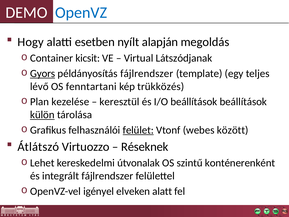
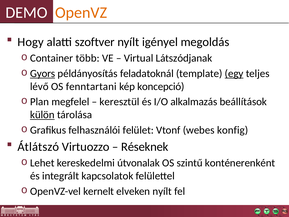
OpenVZ colour: blue -> orange (81, 12)
esetben: esetben -> szoftver (95, 42)
alapján: alapján -> igényel (160, 42)
kicsit: kicsit -> több (88, 58)
példányosítás fájlrendszer: fájlrendszer -> feladatoknál (147, 73)
egy underline: none -> present (234, 73)
trükközés: trükközés -> koncepció (161, 86)
kezelése: kezelése -> megfelel (70, 102)
I/O beállítások: beállítások -> alkalmazás (194, 102)
felület underline: present -> none (138, 130)
között: között -> konfig (233, 130)
integrált fájlrendszer: fájlrendszer -> kapcsolatok (107, 176)
igényel: igényel -> kernelt (99, 191)
elveken alatt: alatt -> nyílt (162, 191)
